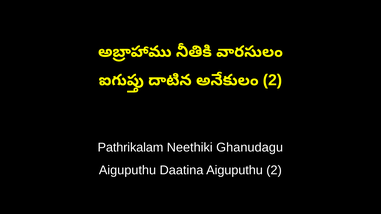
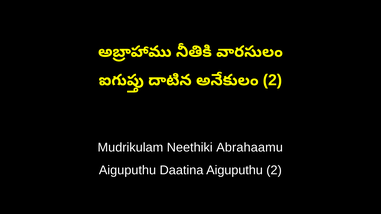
Pathrikalam: Pathrikalam -> Mudrikulam (130, 148)
Ghanudagu: Ghanudagu -> Abrahaamu (250, 148)
